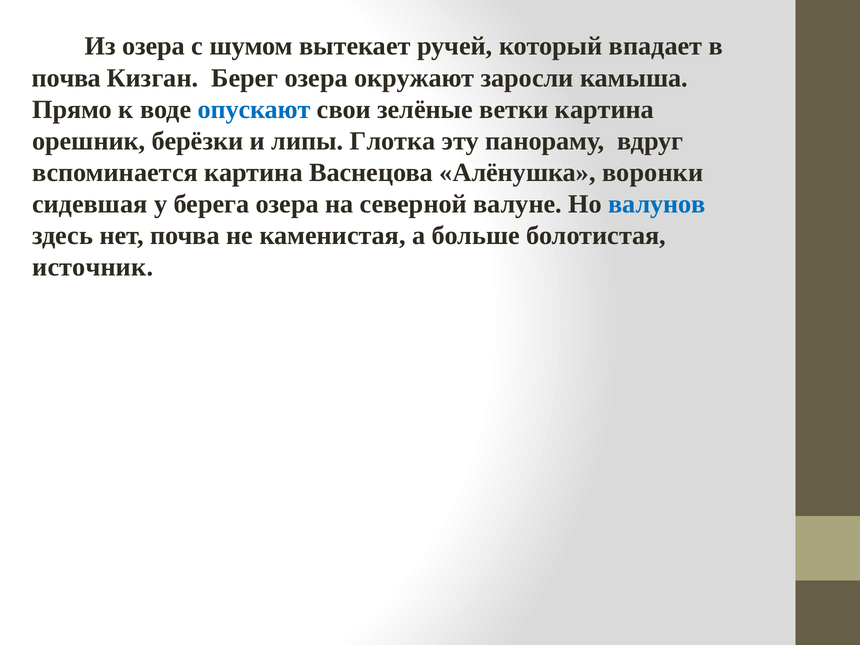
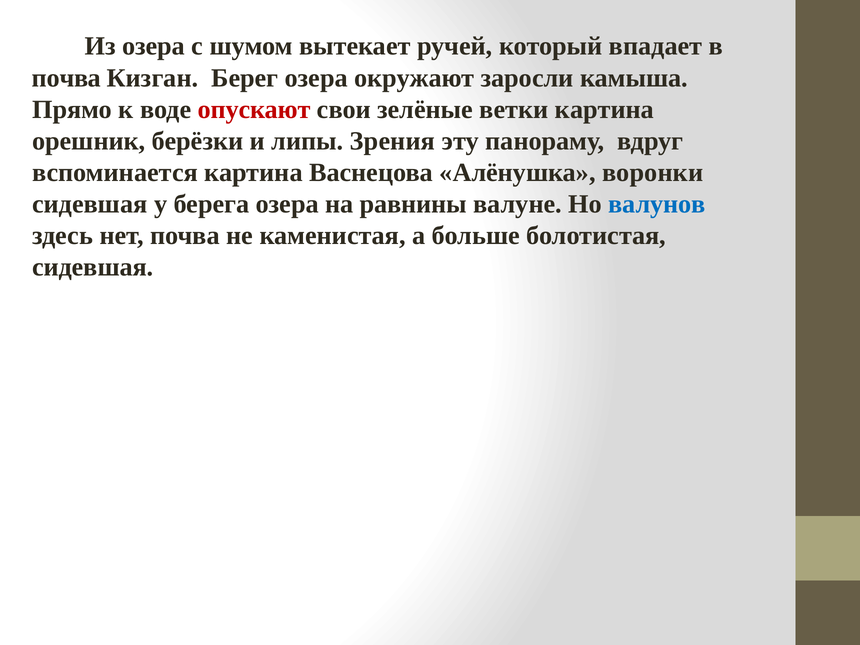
опускают colour: blue -> red (254, 109)
Глотка: Глотка -> Зрения (393, 141)
северной: северной -> равнины (413, 204)
источник: источник -> сидевшая (93, 267)
